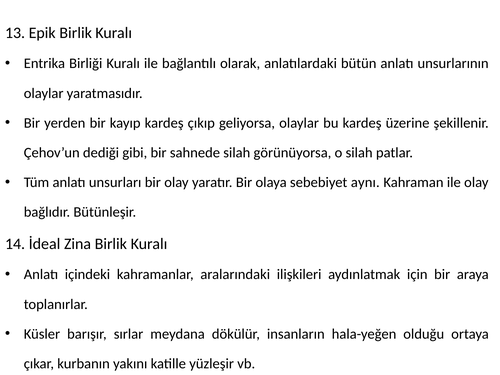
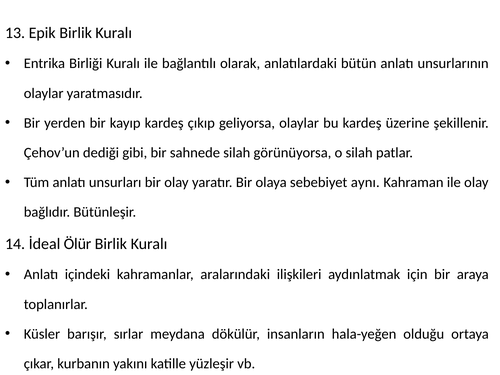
Zina: Zina -> Ölür (78, 244)
